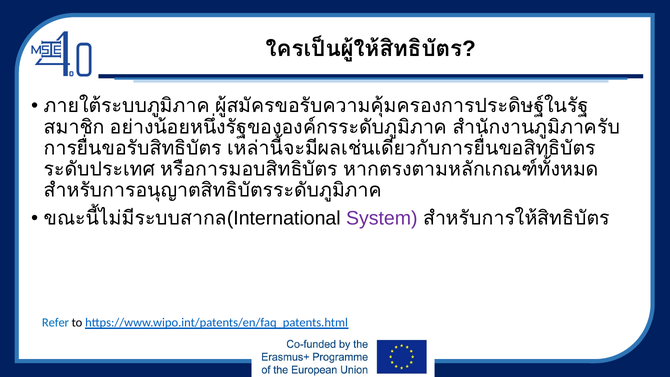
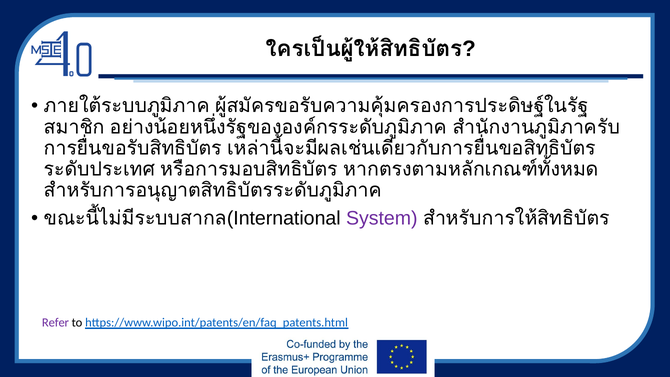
Refer colour: blue -> purple (55, 323)
